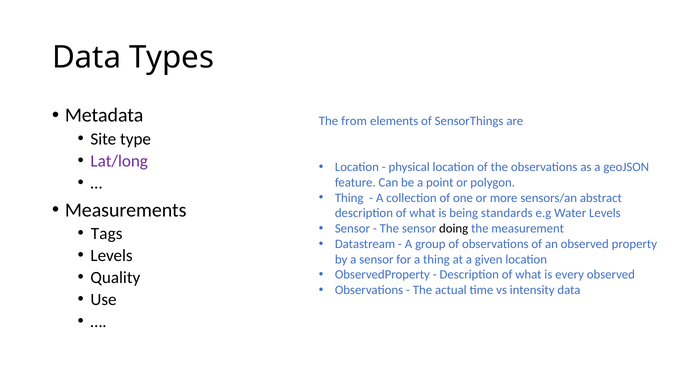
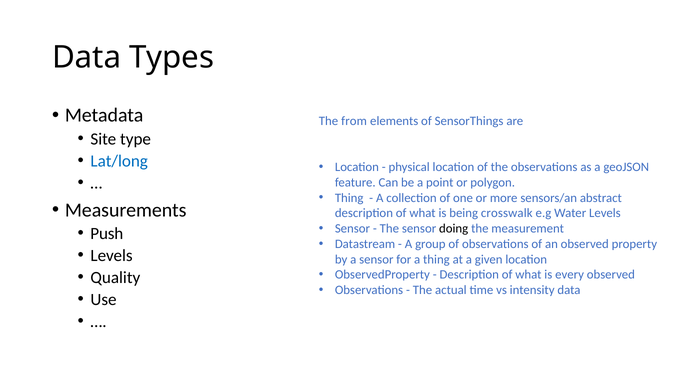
Lat/long colour: purple -> blue (119, 161)
standards: standards -> crosswalk (507, 213)
Tags: Tags -> Push (107, 234)
